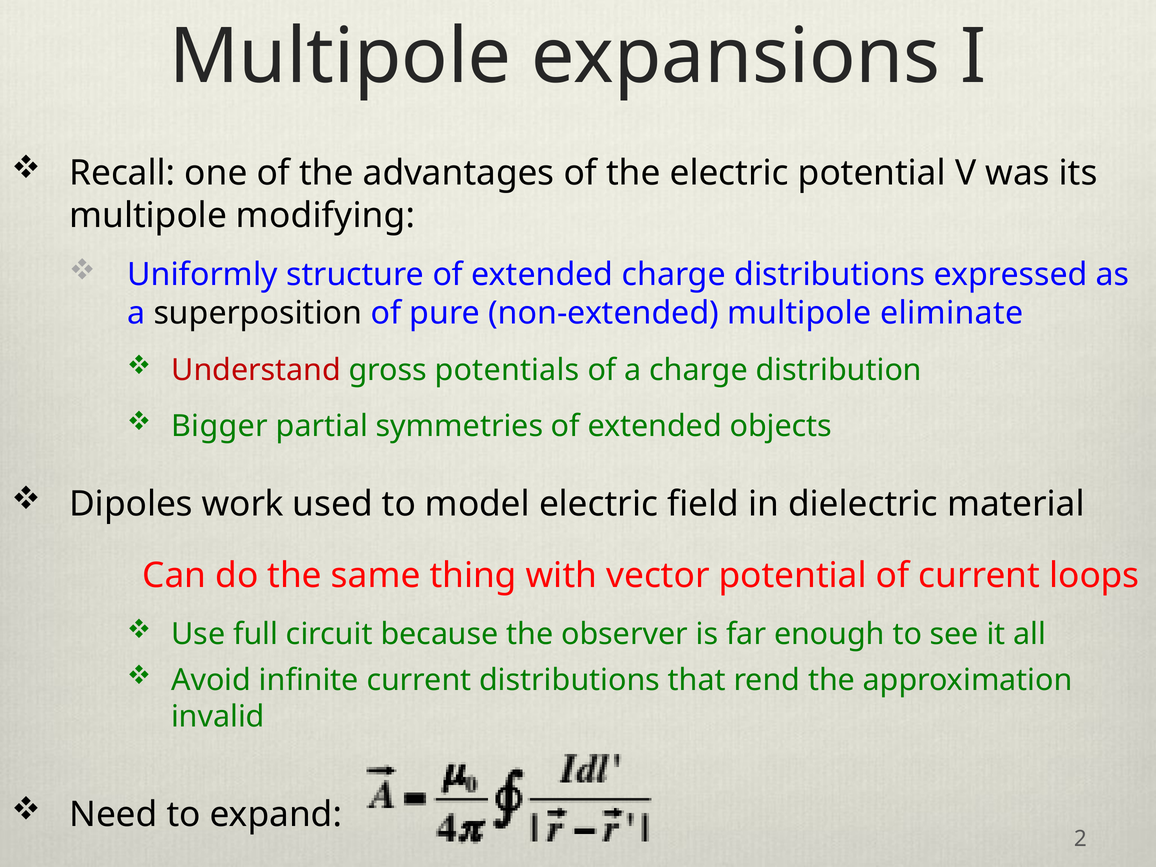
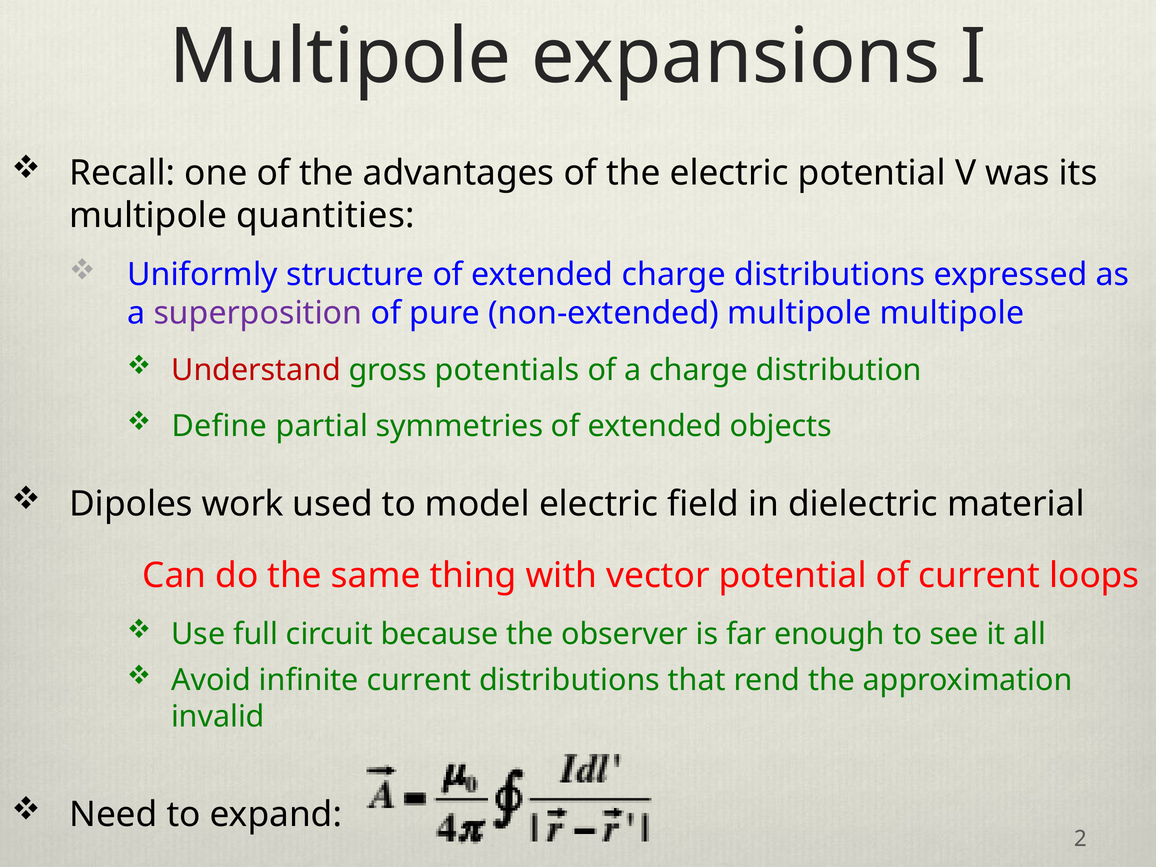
modifying: modifying -> quantities (326, 215)
superposition colour: black -> purple (258, 313)
multipole eliminate: eliminate -> multipole (952, 313)
Bigger: Bigger -> Define (219, 426)
